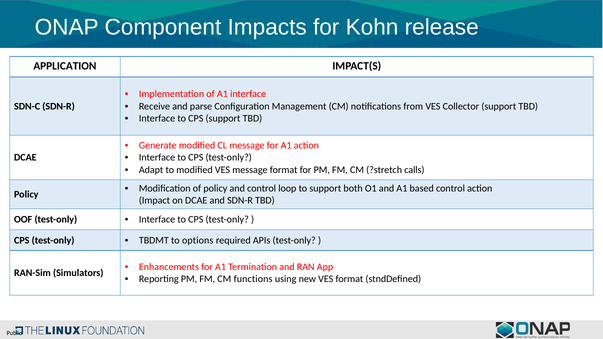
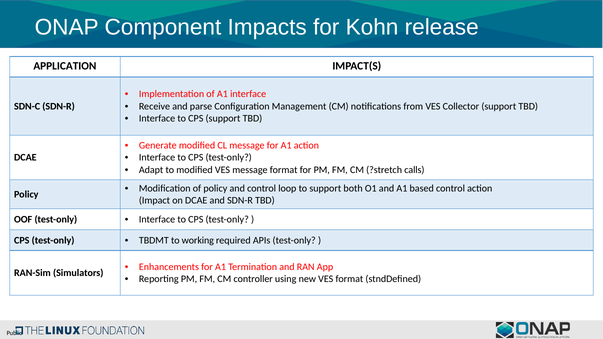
options: options -> working (198, 240)
functions: functions -> controller (253, 279)
